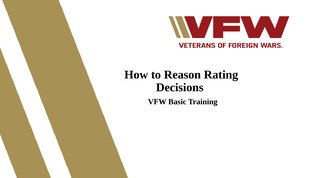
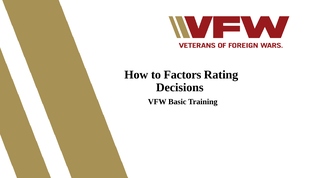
Reason: Reason -> Factors (182, 75)
